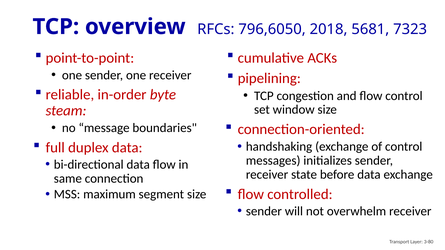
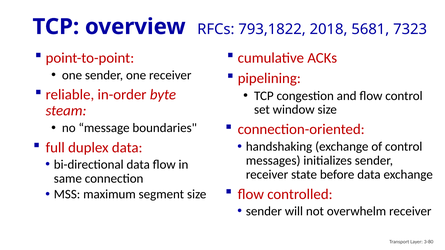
796,6050: 796,6050 -> 793,1822 (272, 29)
